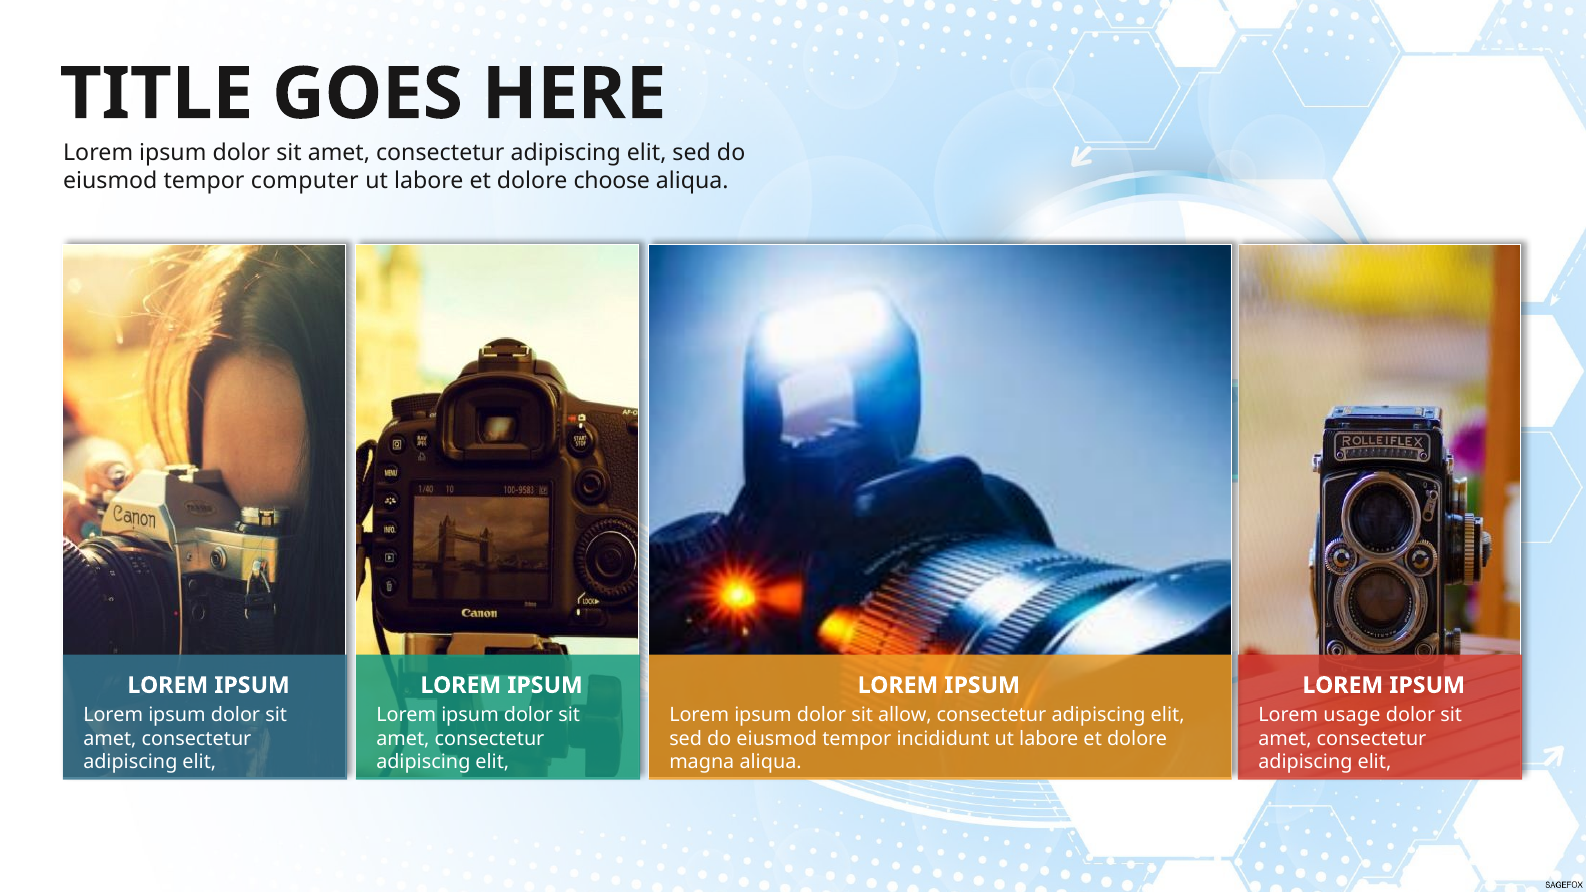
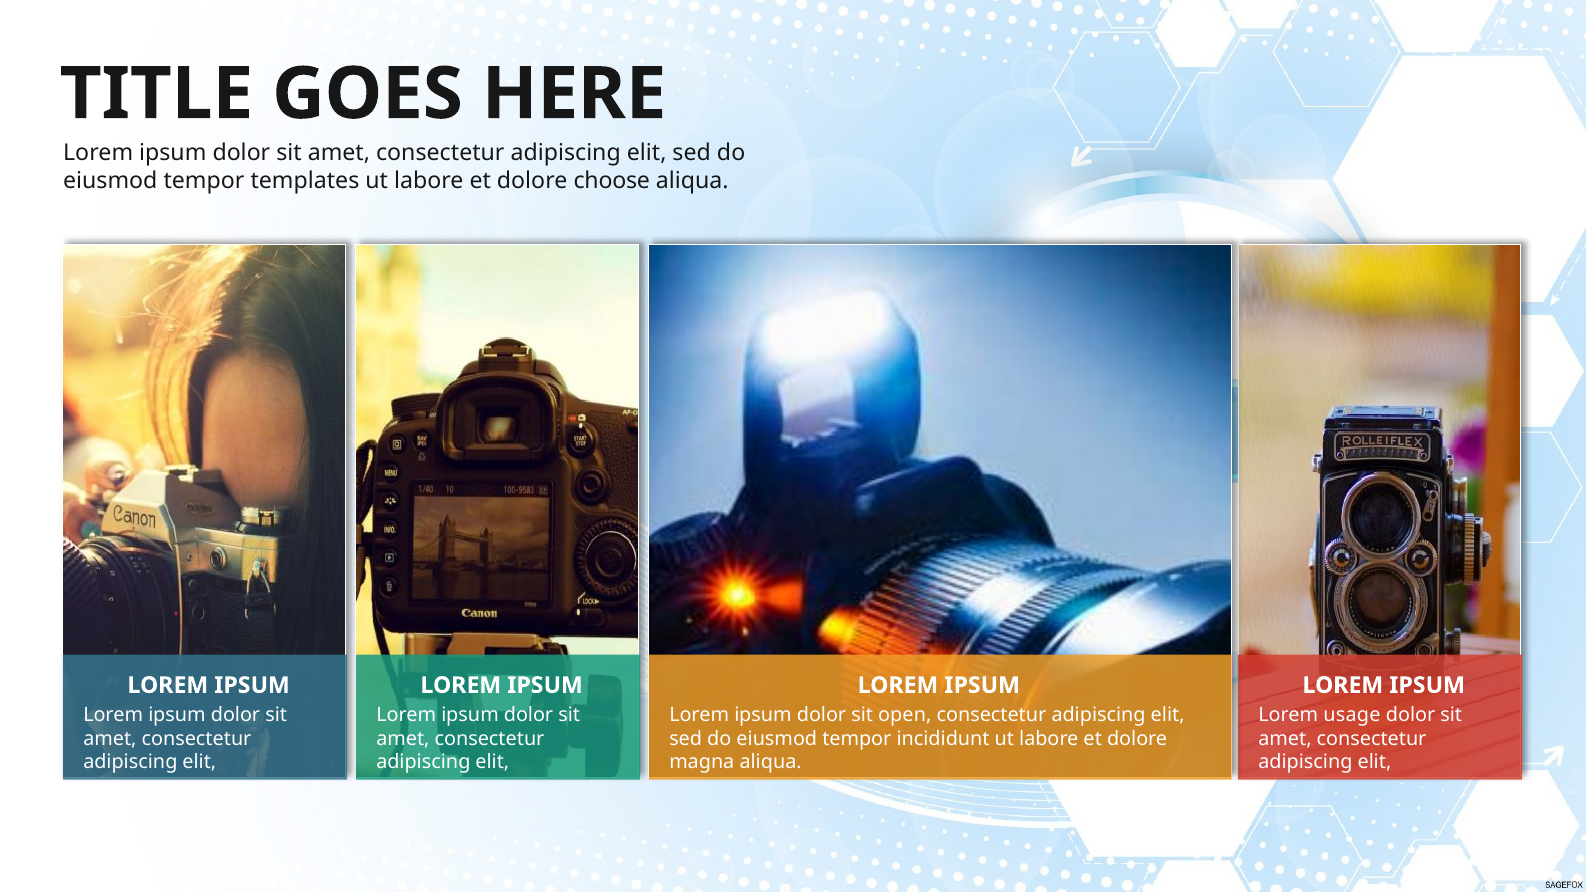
computer: computer -> templates (305, 181)
allow: allow -> open (905, 715)
